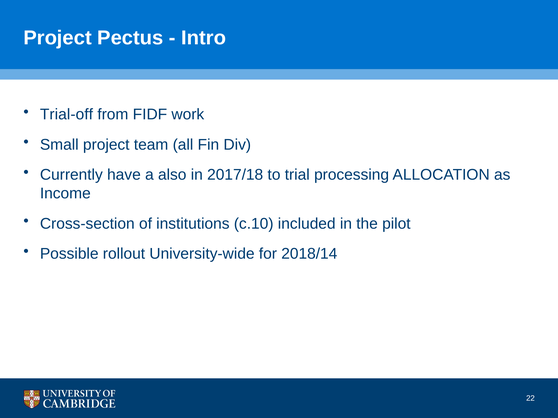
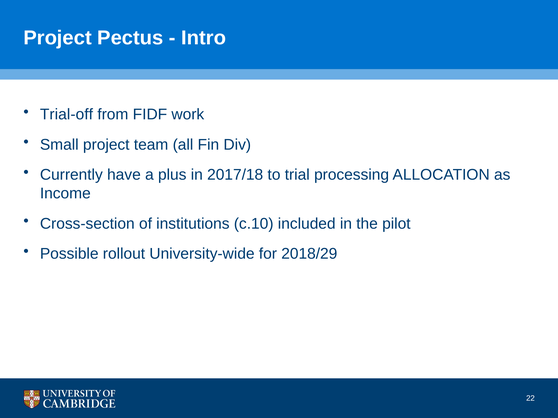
also: also -> plus (172, 175)
2018/14: 2018/14 -> 2018/29 (309, 254)
